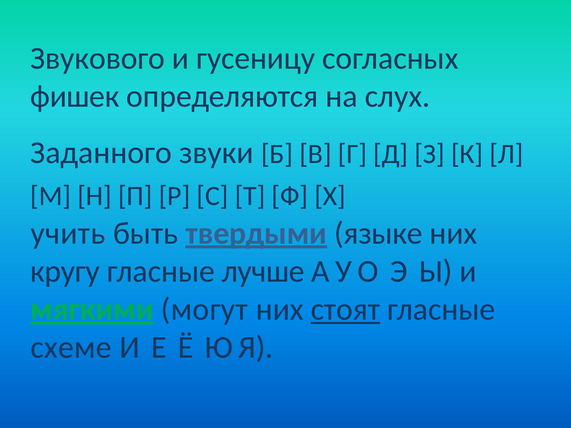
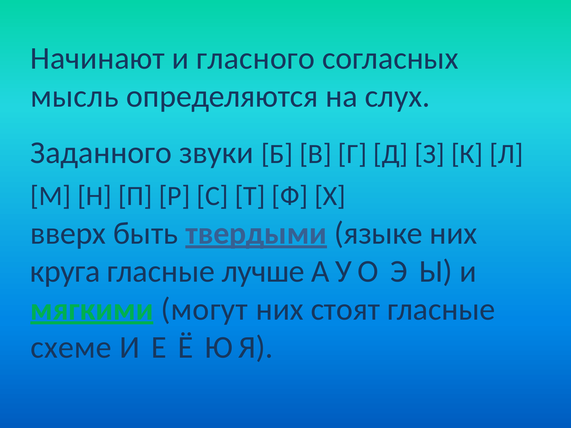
Звукового: Звукового -> Начинают (98, 58)
гусеницу: гусеницу -> гласного (256, 58)
фишек: фишек -> мысль (75, 96)
учить: учить -> вверх (68, 233)
кругу: кругу -> круга (65, 271)
стоят underline: present -> none (345, 310)
